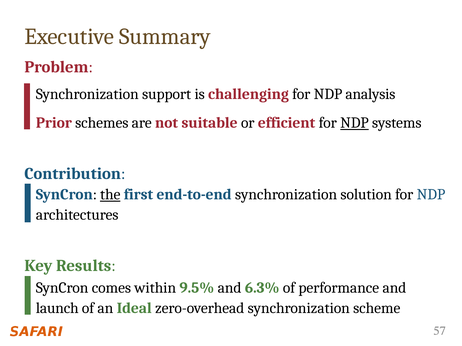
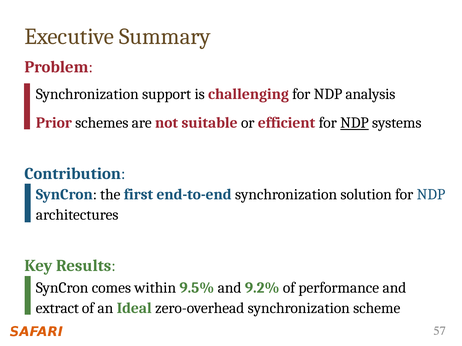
the underline: present -> none (110, 195)
6.3%: 6.3% -> 9.2% (262, 288)
launch: launch -> extract (57, 309)
